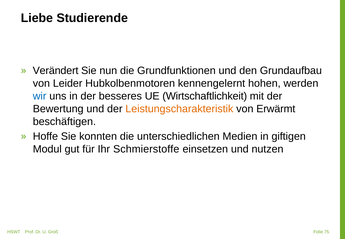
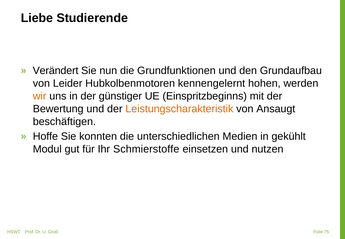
wir colour: blue -> orange (40, 96)
besseres: besseres -> günstiger (120, 96)
Wirtschaftlichkeit: Wirtschaftlichkeit -> Einspritzbeginns (205, 96)
Erwärmt: Erwärmt -> Ansaugt (276, 109)
giftigen: giftigen -> gekühlt (289, 136)
